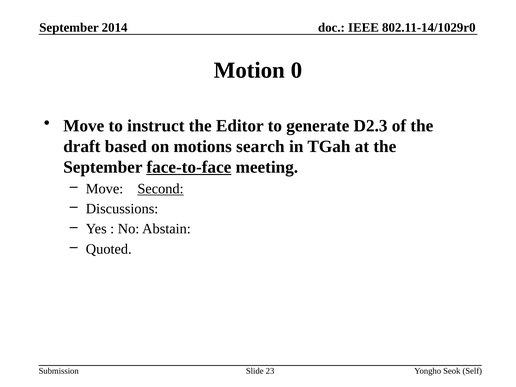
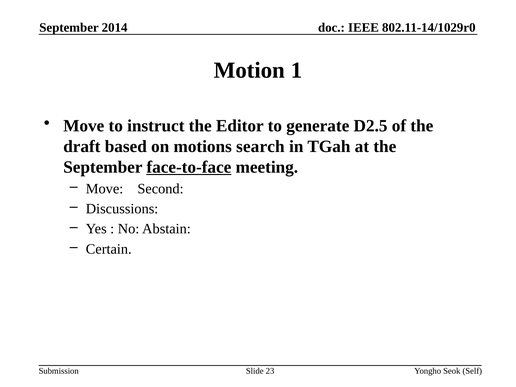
0: 0 -> 1 (296, 70)
D2.3: D2.3 -> D2.5 (371, 126)
Second underline: present -> none (161, 189)
Quoted: Quoted -> Certain (109, 249)
